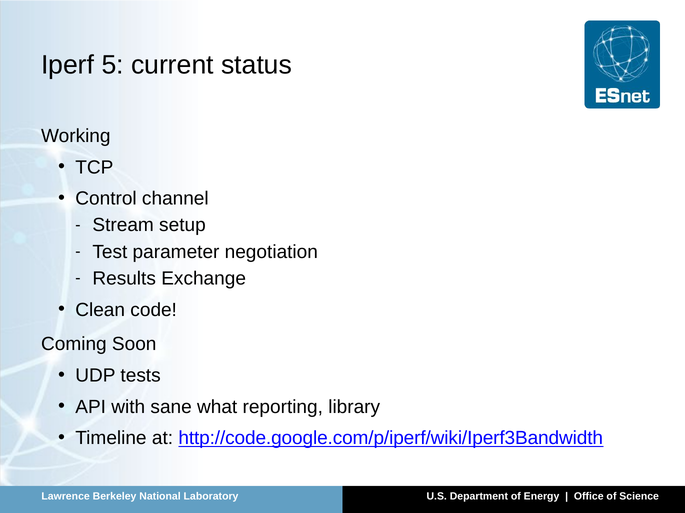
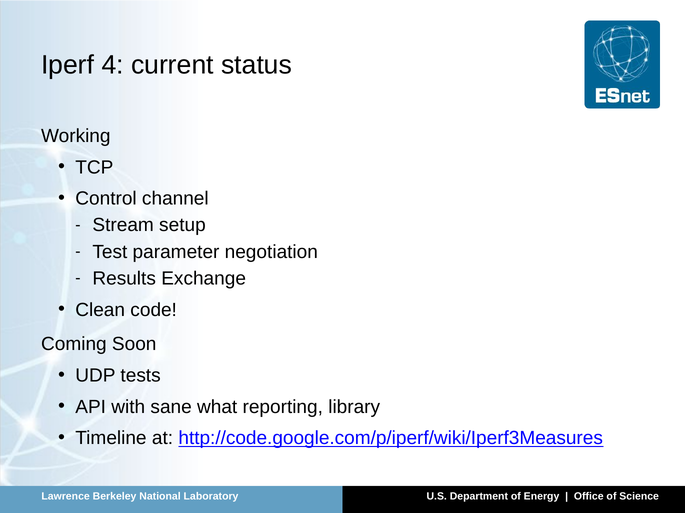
5: 5 -> 4 (113, 65)
http://code.google.com/p/iperf/wiki/Iperf3Bandwidth: http://code.google.com/p/iperf/wiki/Iperf3Bandwidth -> http://code.google.com/p/iperf/wiki/Iperf3Measures (391, 439)
